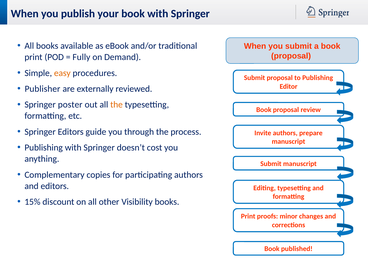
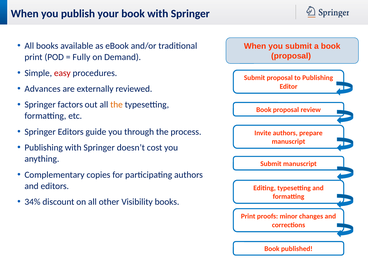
easy colour: orange -> red (62, 73)
Publisher: Publisher -> Advances (43, 89)
poster: poster -> factors (70, 105)
15%: 15% -> 34% (32, 202)
